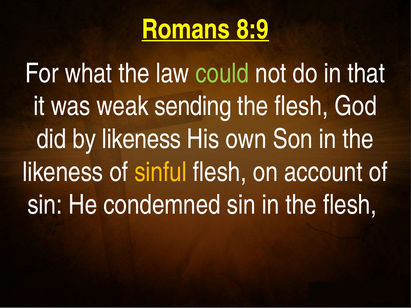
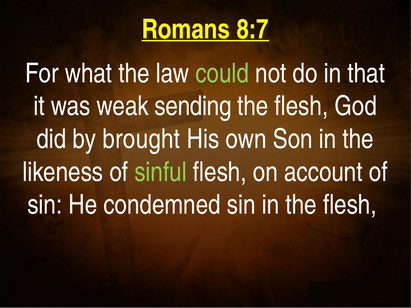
8:9: 8:9 -> 8:7 (253, 30)
by likeness: likeness -> brought (141, 139)
sinful colour: yellow -> light green (161, 172)
